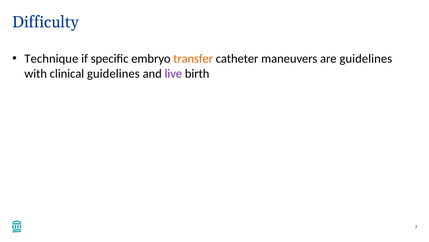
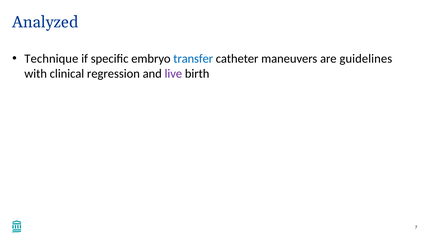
Difficulty: Difficulty -> Analyzed (45, 22)
transfer colour: orange -> blue (193, 59)
clinical guidelines: guidelines -> regression (113, 74)
